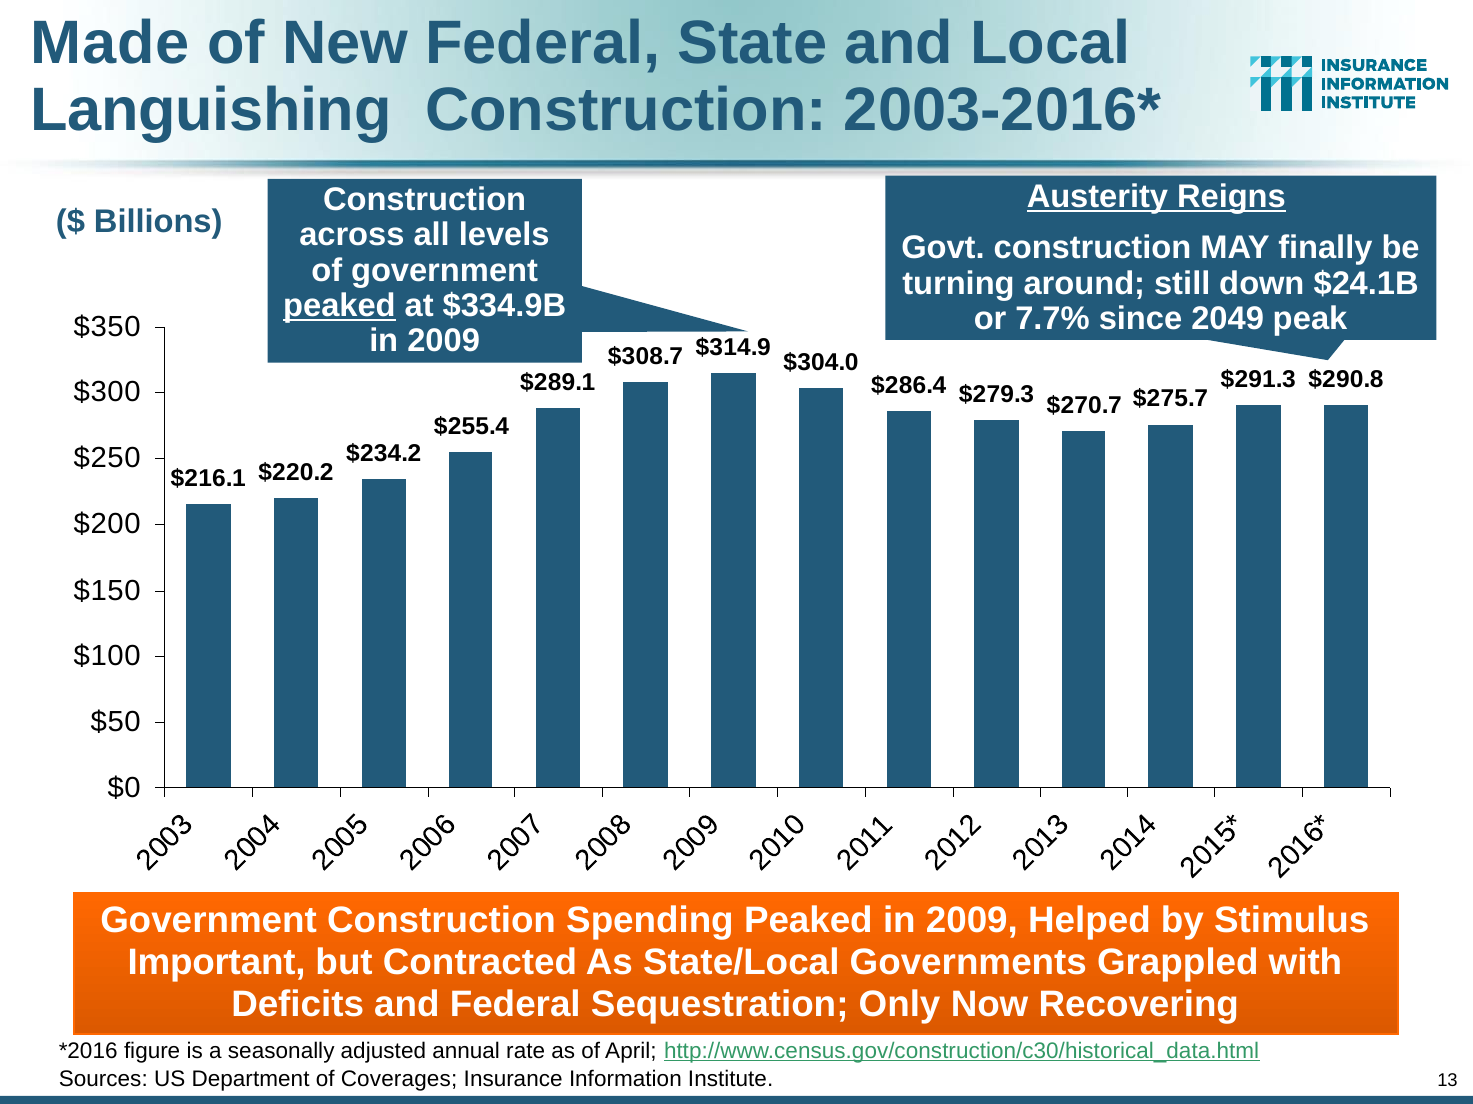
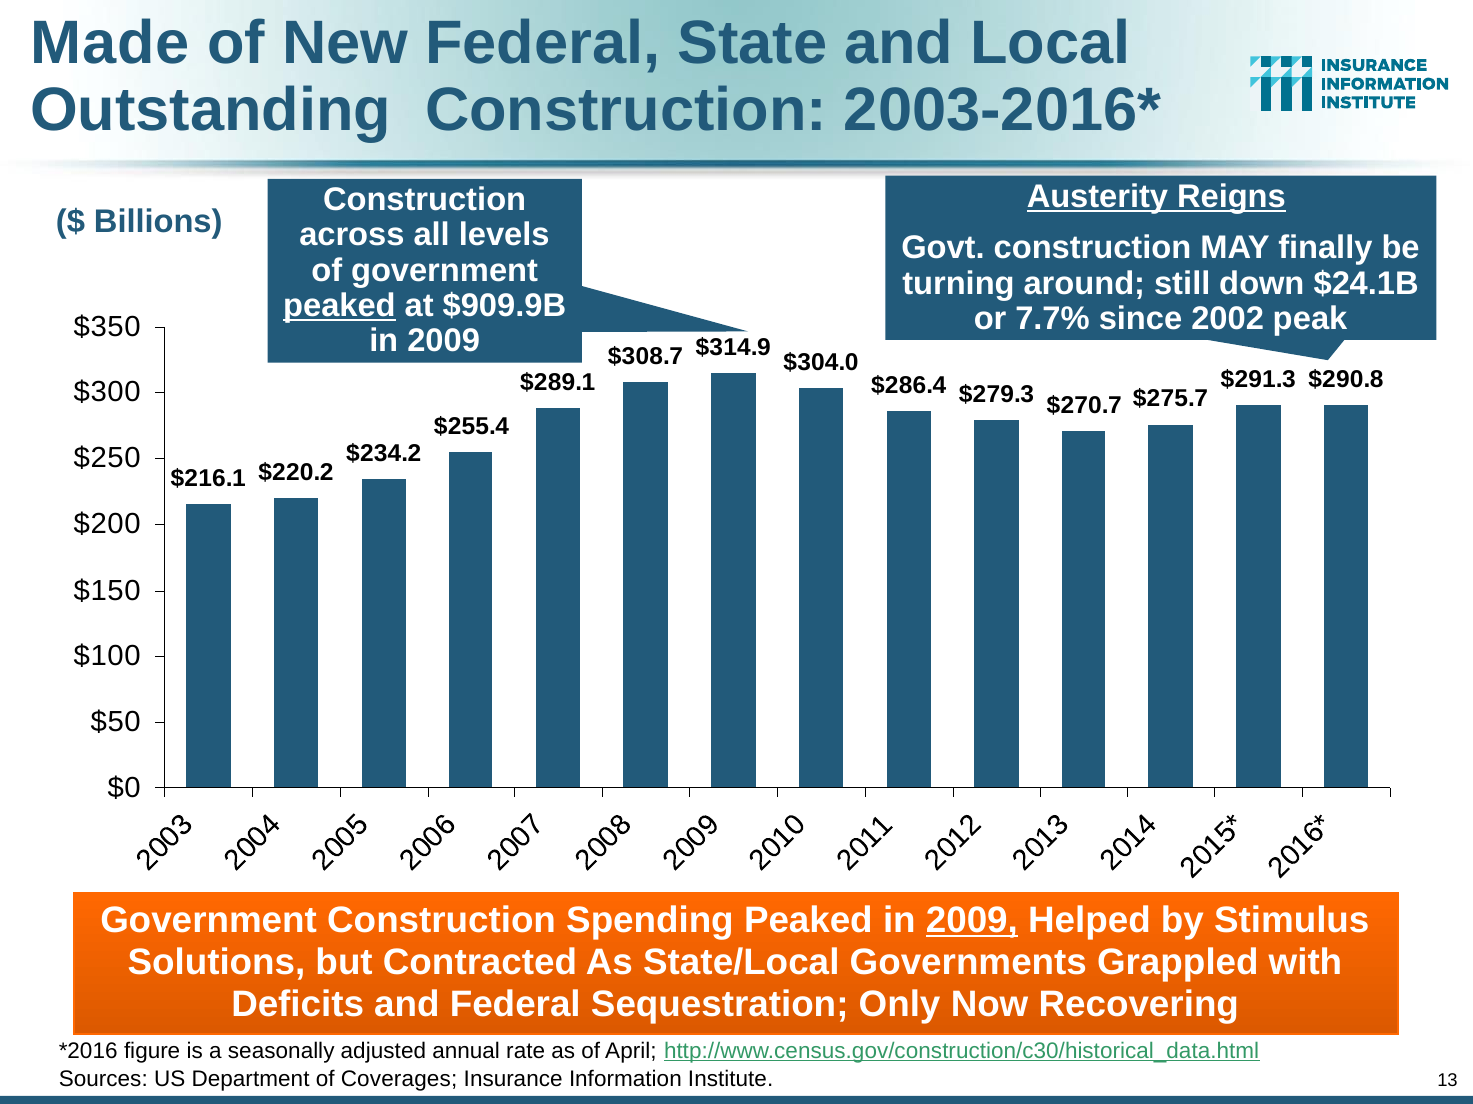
Languishing: Languishing -> Outstanding (211, 110)
$334.9B: $334.9B -> $909.9B (504, 306)
2049: 2049 -> 2002 (1228, 319)
2009 underline: none -> present (972, 921)
Important: Important -> Solutions (216, 963)
